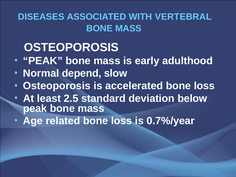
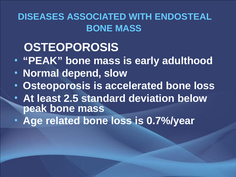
VERTEBRAL: VERTEBRAL -> ENDOSTEAL (183, 17)
